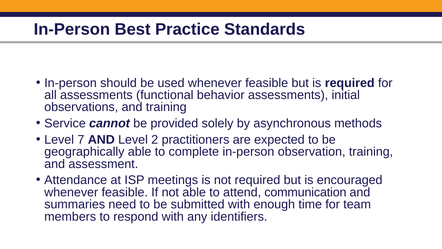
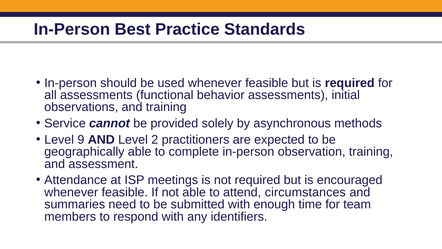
7: 7 -> 9 (81, 140)
communication: communication -> circumstances (305, 192)
